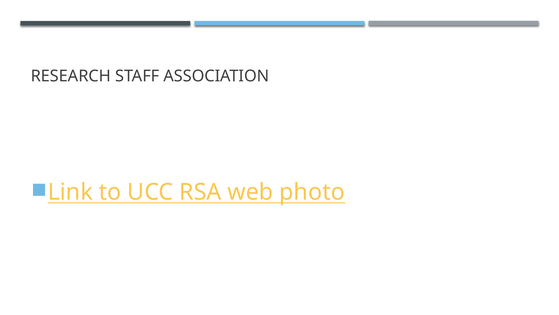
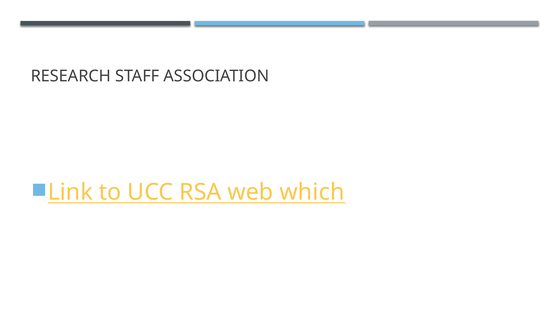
photo: photo -> which (312, 192)
